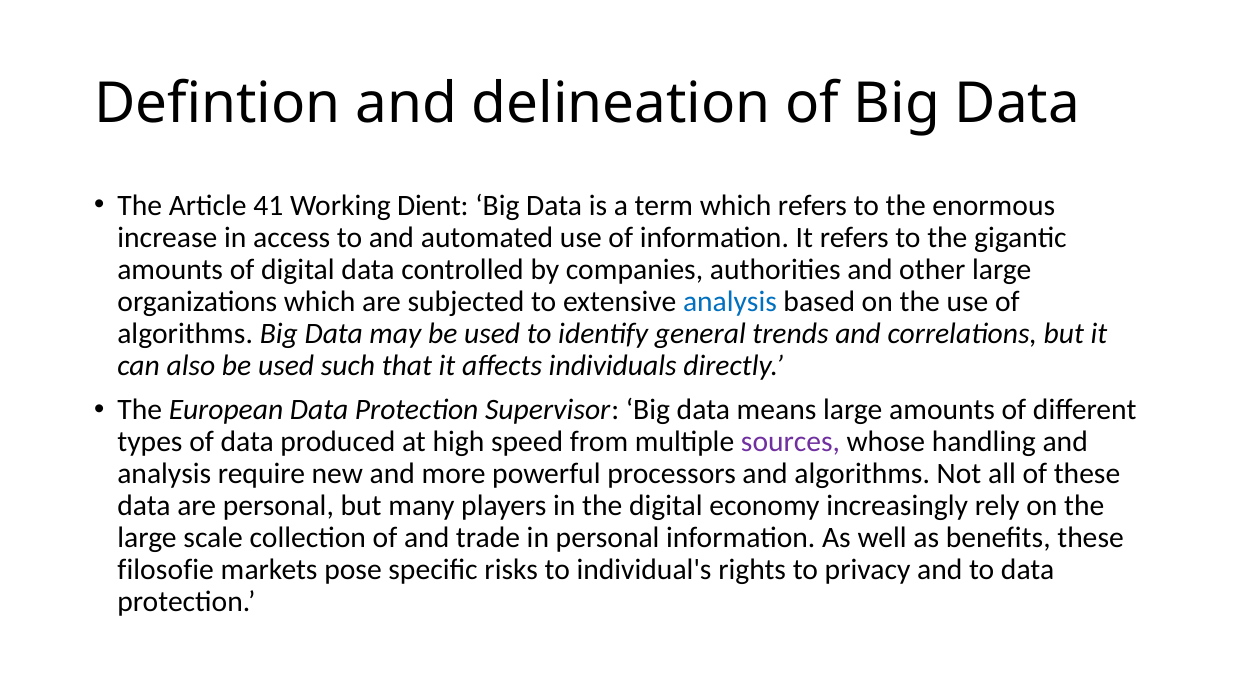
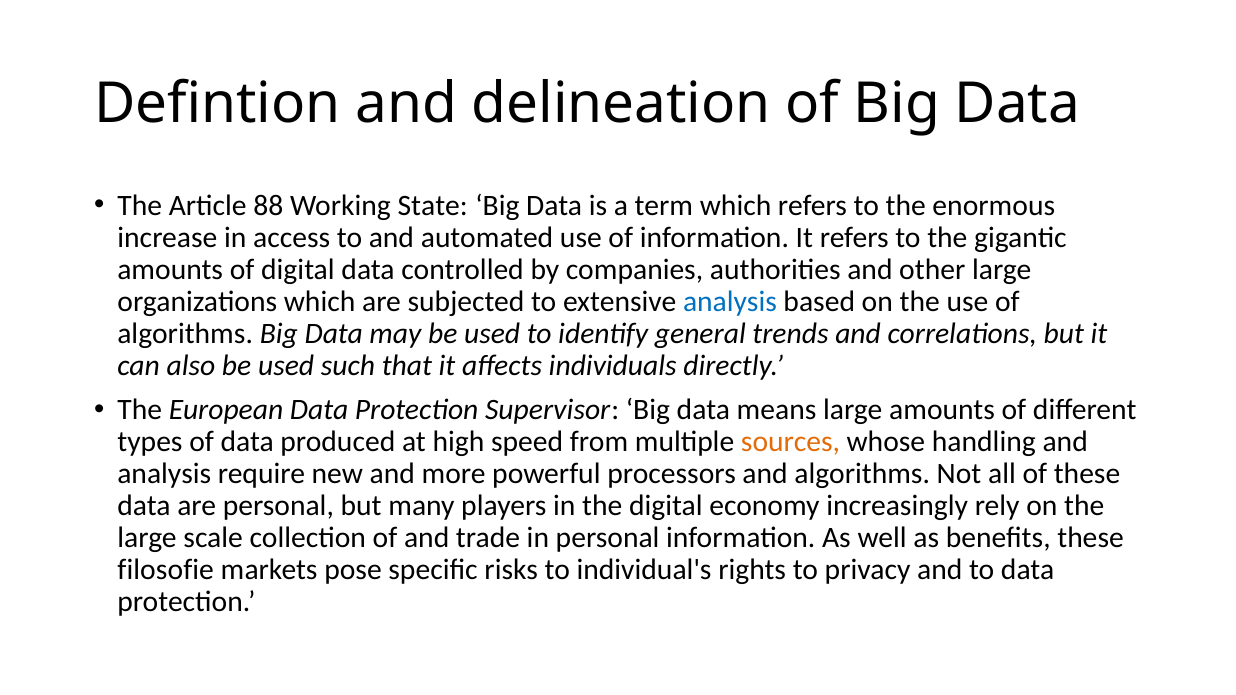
41: 41 -> 88 (268, 206)
Dient: Dient -> State (433, 206)
sources colour: purple -> orange (790, 442)
